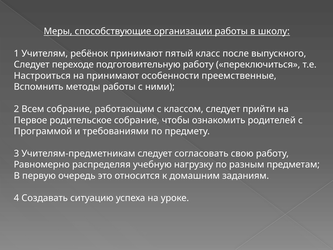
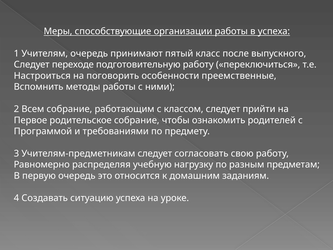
в школу: школу -> успеха (274, 31)
Учителям ребёнок: ребёнок -> очередь (89, 53)
на принимают: принимают -> поговорить (113, 76)
